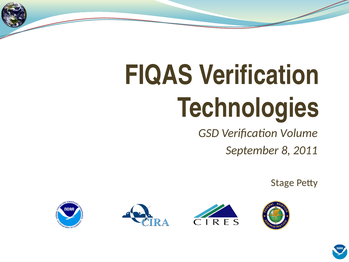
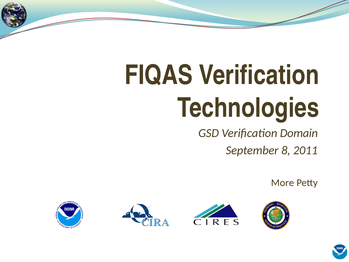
Volume: Volume -> Domain (299, 133)
Stage: Stage -> More (283, 183)
